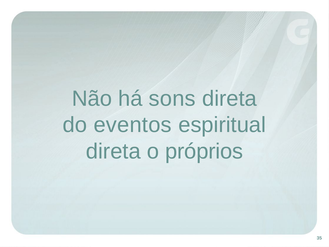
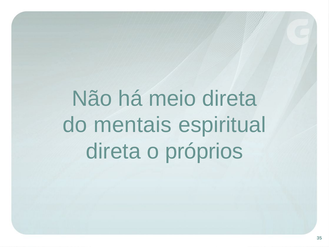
sons: sons -> meio (172, 98)
eventos: eventos -> mentais (133, 125)
